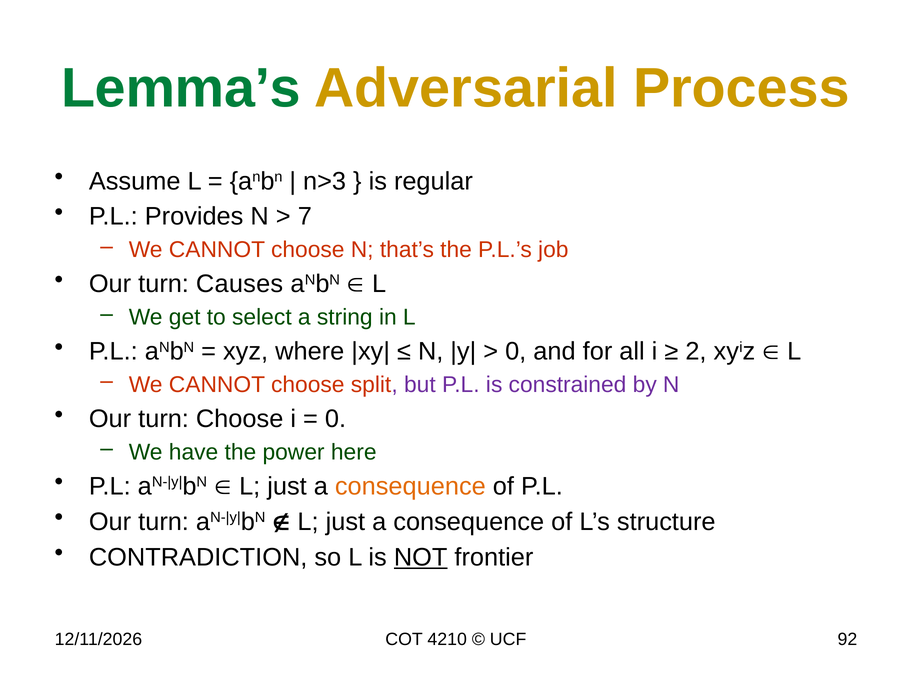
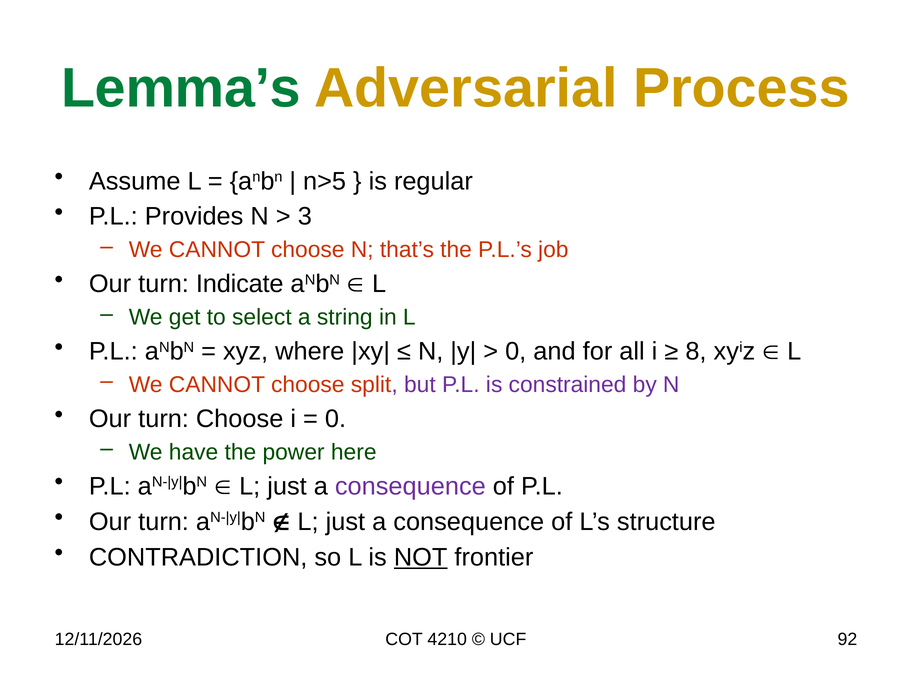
n>3: n>3 -> n>5 (325, 181)
7: 7 -> 3 (305, 217)
Causes: Causes -> Indicate (240, 284)
2: 2 -> 8 (696, 351)
consequence colour: orange -> purple (410, 486)
